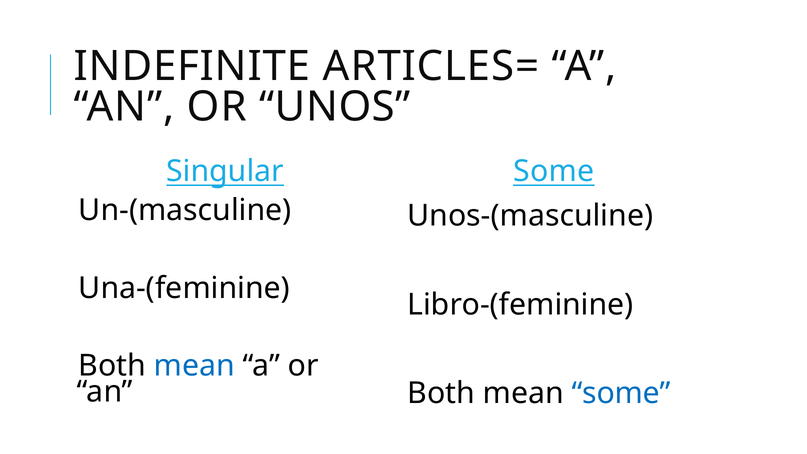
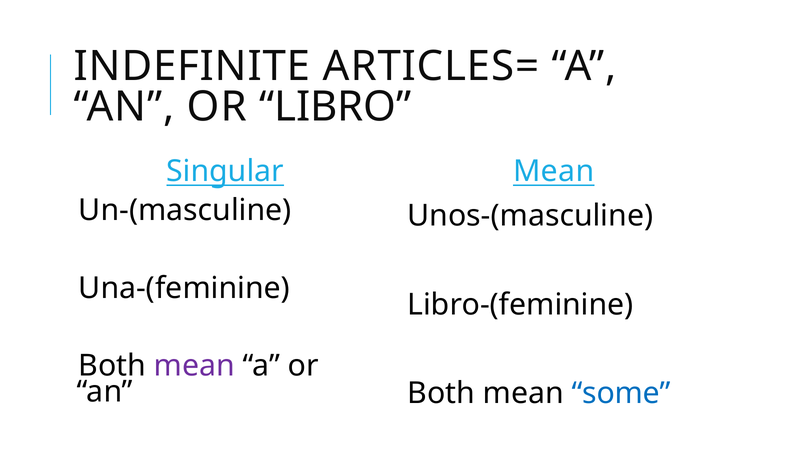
UNOS: UNOS -> LIBRO (335, 107)
Some: Some -> Mean (554, 171)
mean colour: blue -> purple (194, 366)
